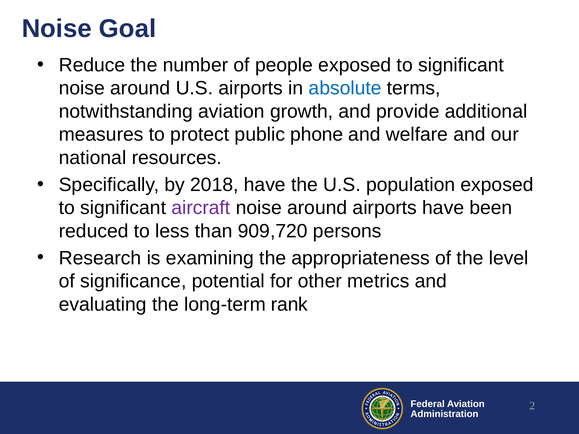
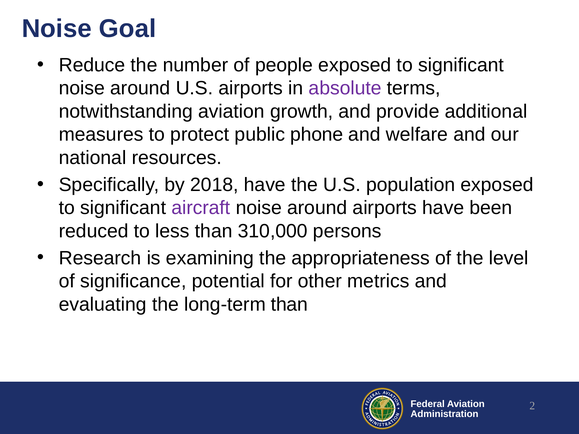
absolute colour: blue -> purple (345, 88)
909,720: 909,720 -> 310,000 (273, 231)
long-term rank: rank -> than (289, 304)
